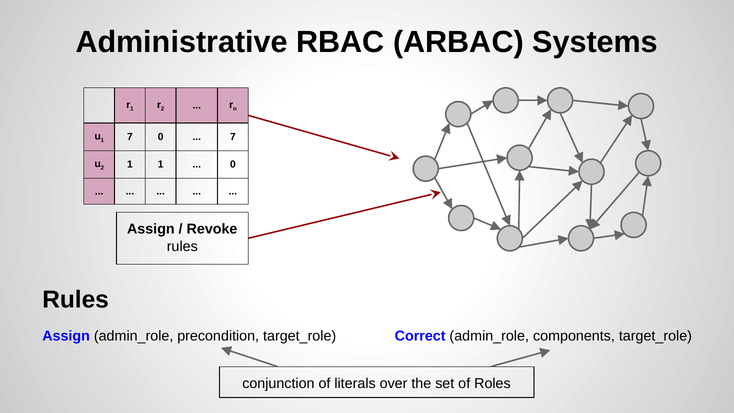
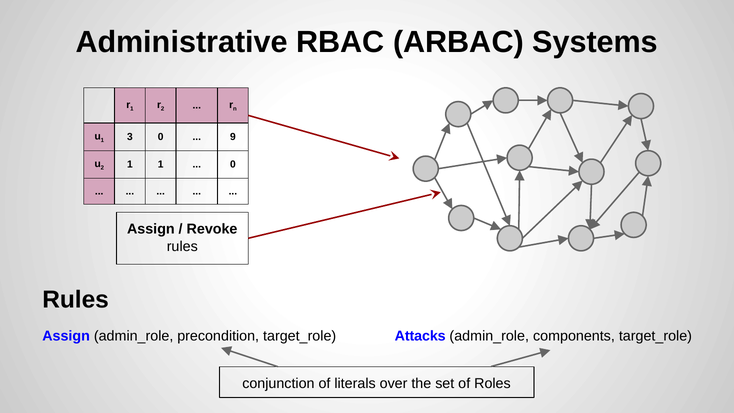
1 7: 7 -> 3 (130, 137)
7: 7 -> 9 (233, 137)
Correct: Correct -> Attacks (420, 336)
